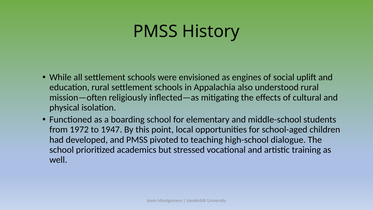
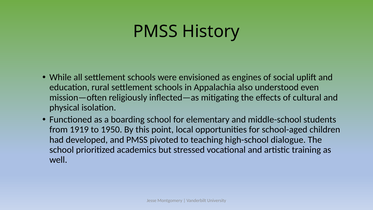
understood rural: rural -> even (310, 87)
1972: 1972 -> 1919 (79, 130)
1947: 1947 -> 1950 (111, 130)
